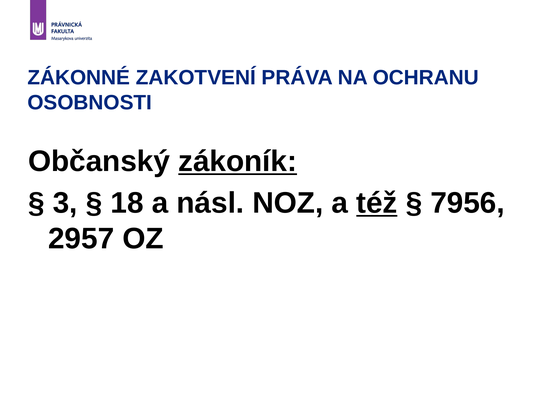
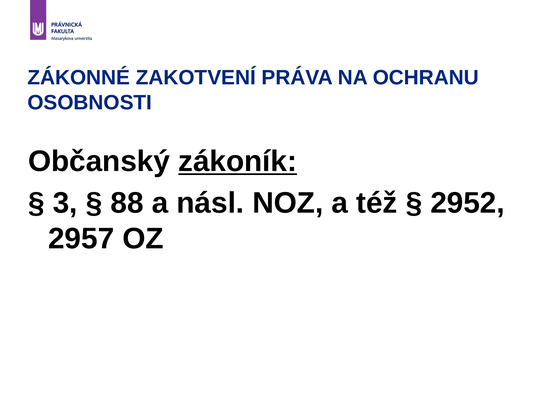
18: 18 -> 88 (127, 203)
též underline: present -> none (377, 203)
7956: 7956 -> 2952 (468, 203)
